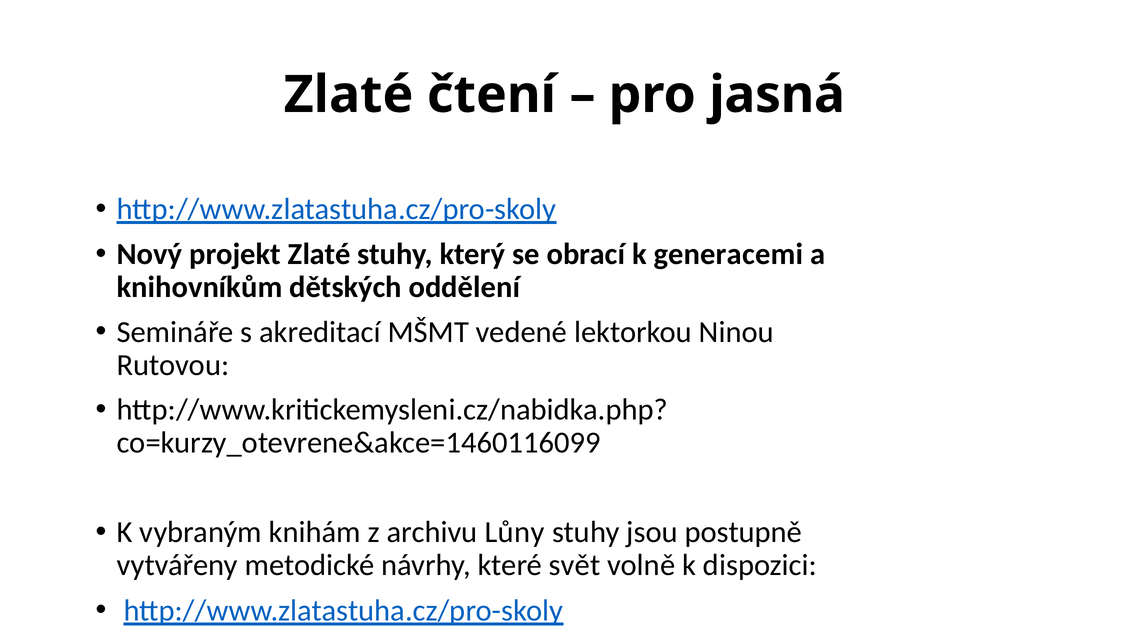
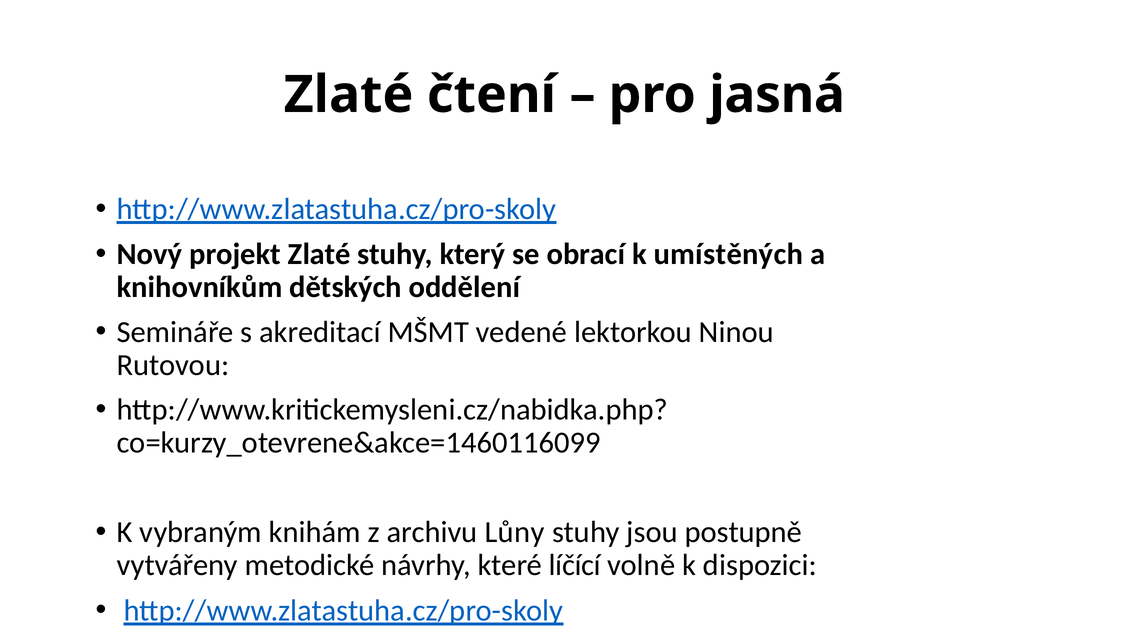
generacemi: generacemi -> umístěných (728, 254)
svět: svět -> líčící (575, 565)
